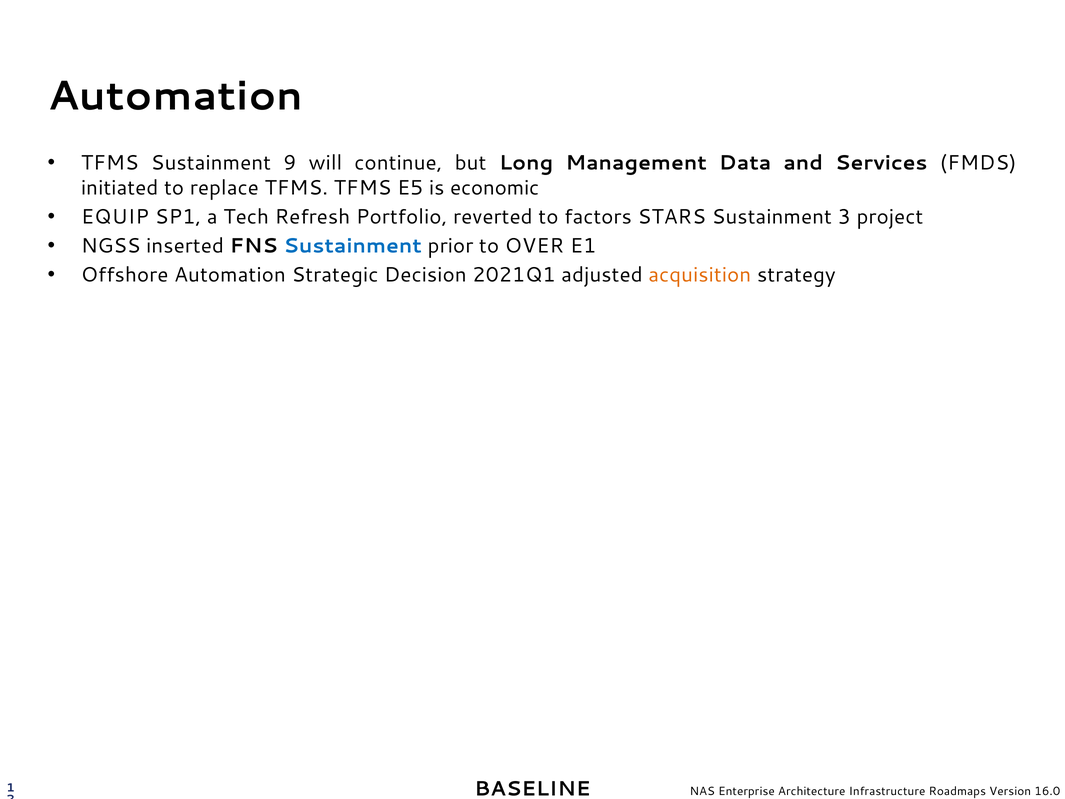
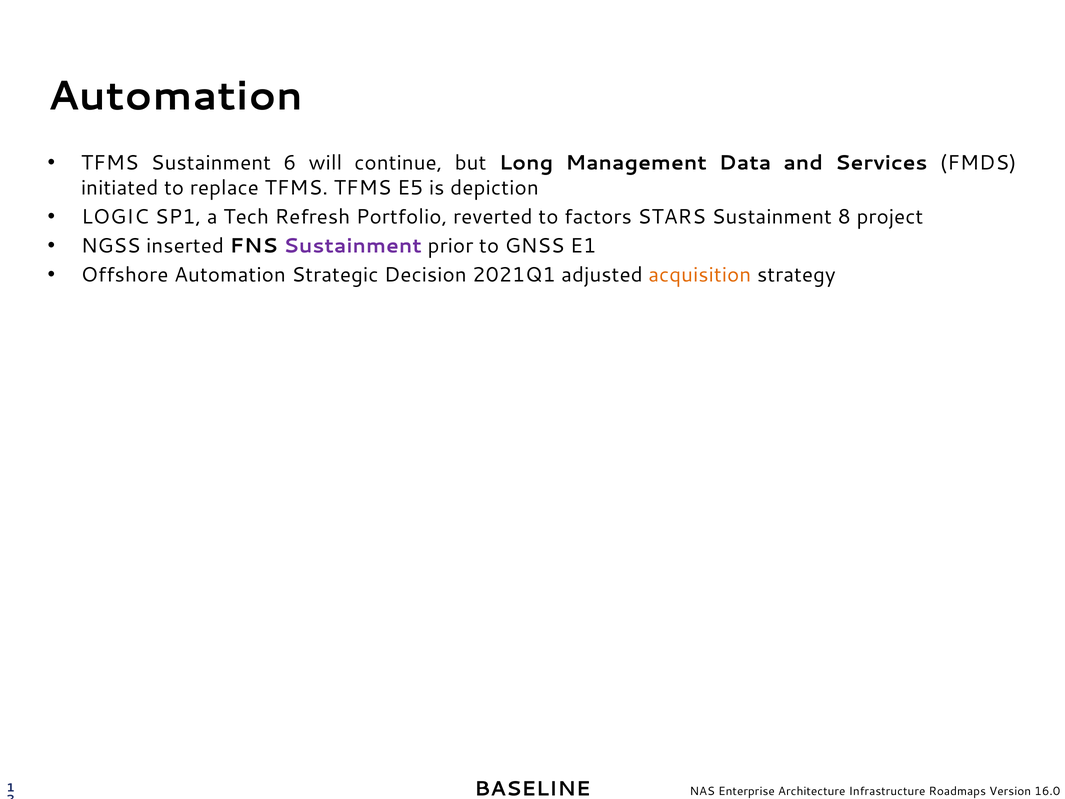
Sustainment 9: 9 -> 6 (290, 163)
economic: economic -> depiction (494, 188)
EQUIP: EQUIP -> LOGIC (115, 217)
3: 3 -> 8 (844, 217)
Sustainment colour: blue -> purple (353, 246)
OVER: OVER -> GNSS (535, 246)
